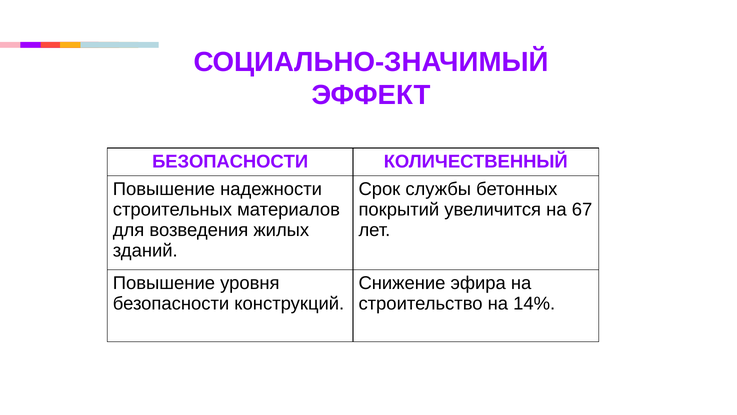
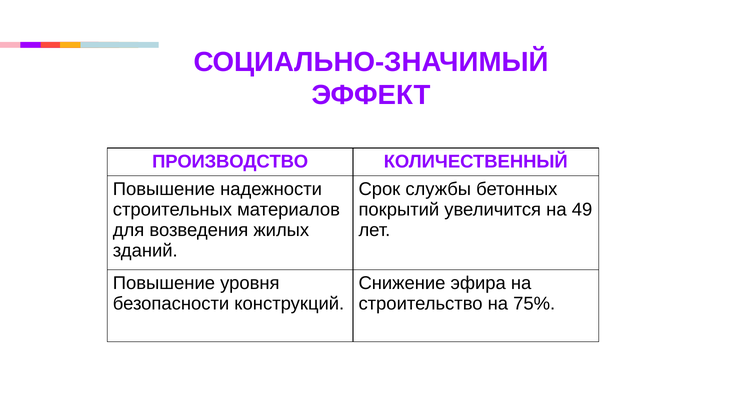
БЕЗОПАСНОСТИ: БЕЗОПАСНОСТИ -> ПРОИЗВОДСТВО (230, 161)
67: 67 -> 49 (582, 209)
14%: 14% -> 75% (534, 303)
